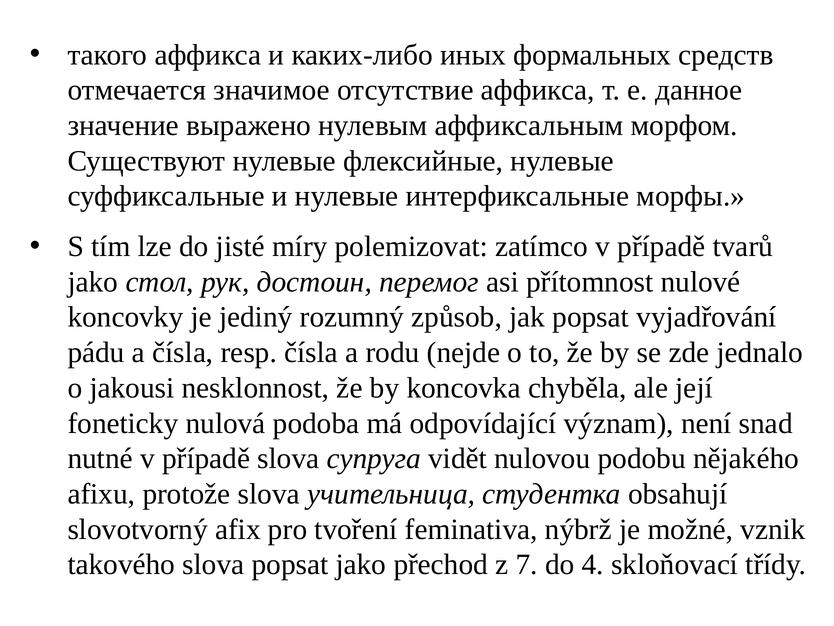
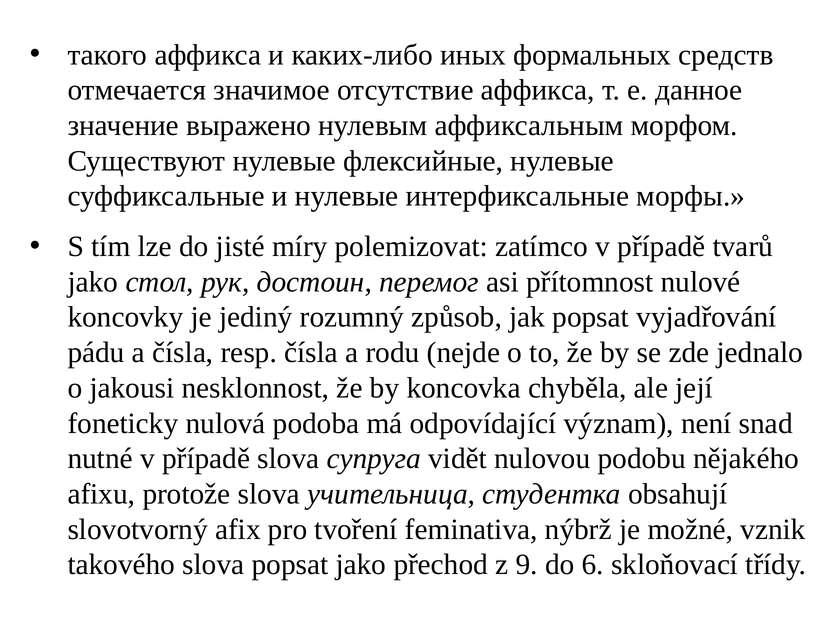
7: 7 -> 9 (527, 564)
4: 4 -> 6 (593, 564)
